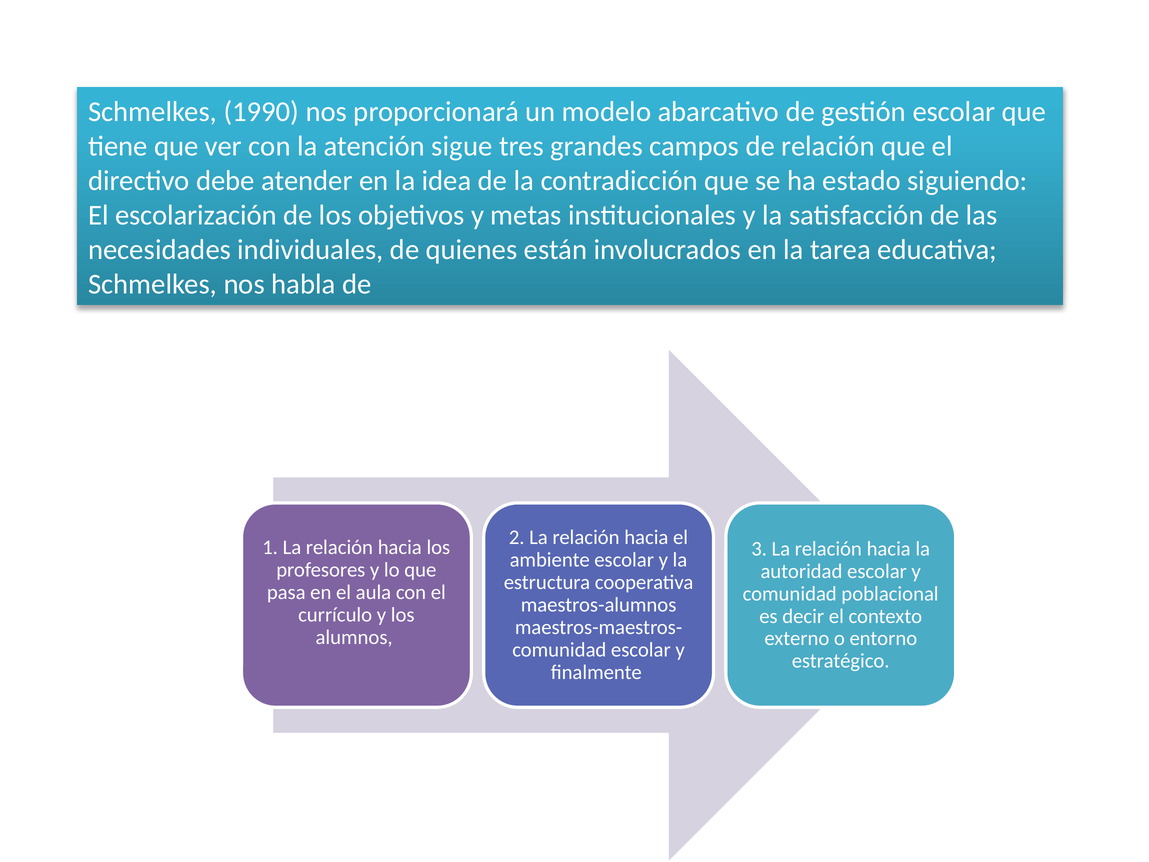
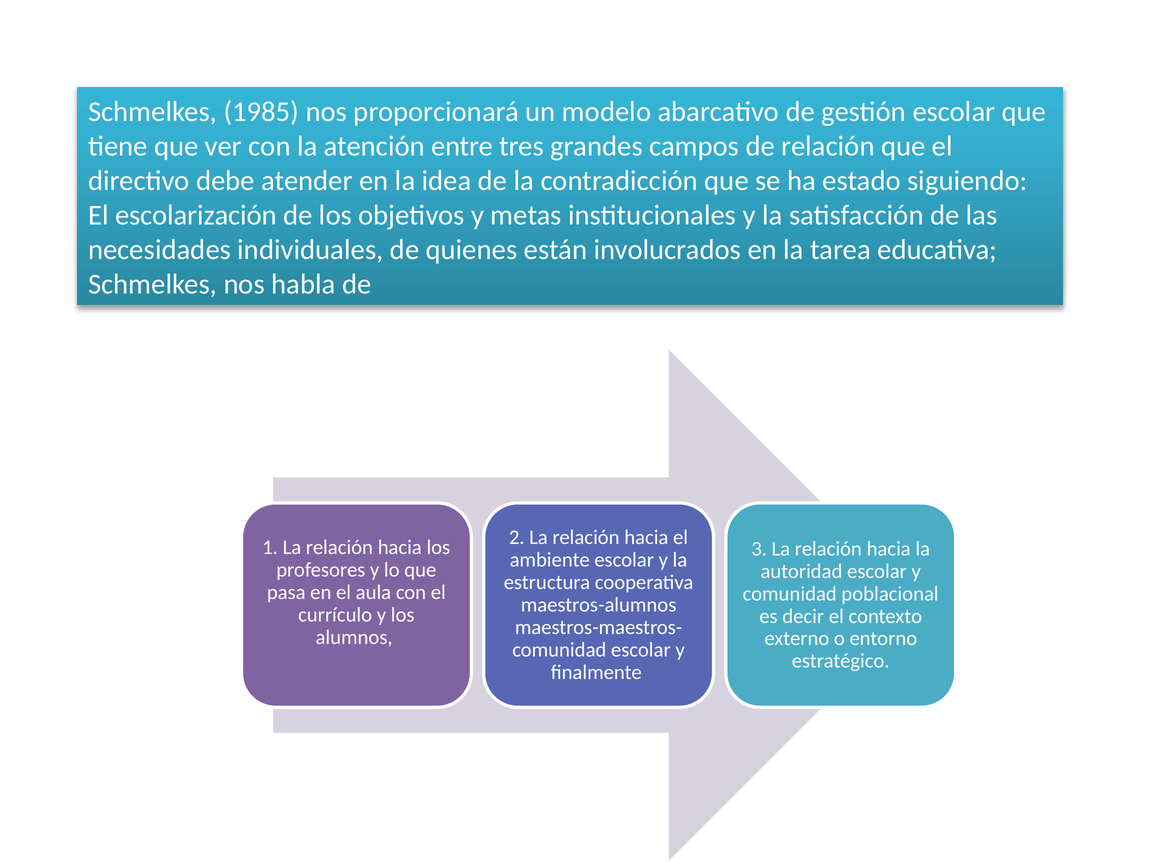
1990: 1990 -> 1985 (261, 112)
sigue: sigue -> entre (462, 146)
